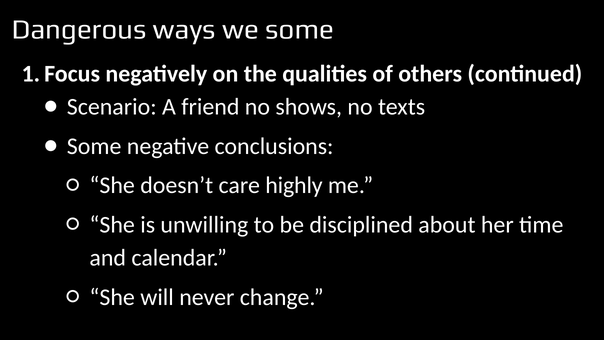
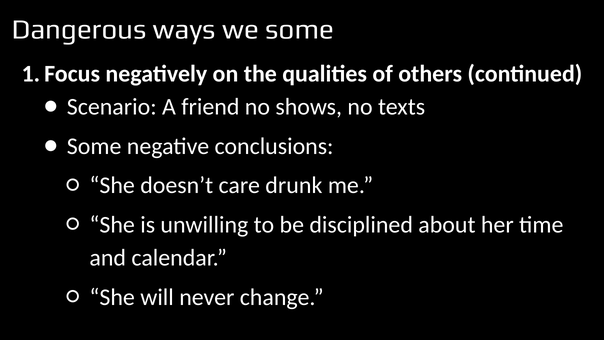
highly: highly -> drunk (294, 185)
